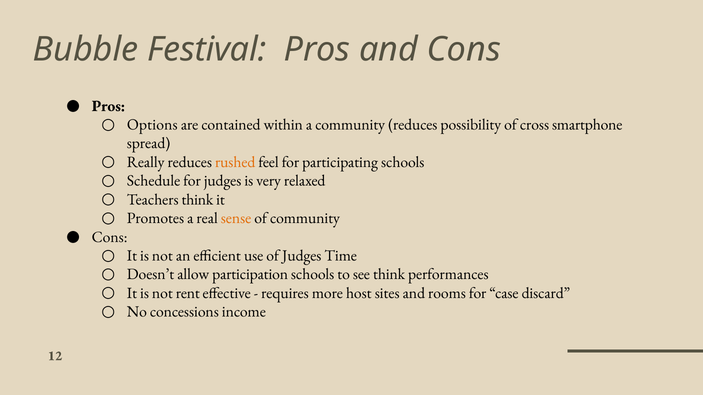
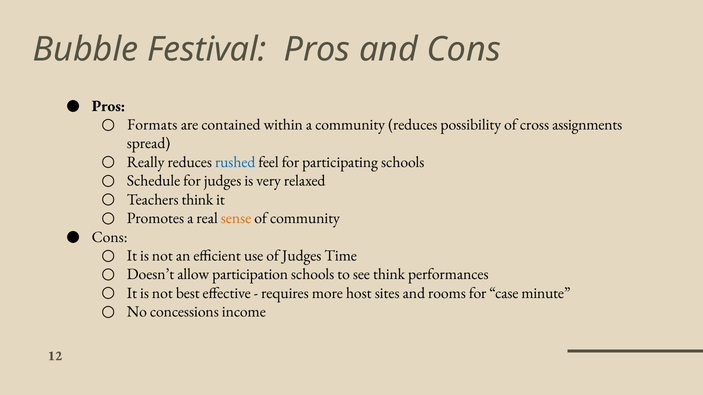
Options: Options -> Formats (152, 125)
smartphone: smartphone -> assignments (587, 125)
rushed colour: orange -> blue (235, 162)
rent: rent -> best (188, 293)
discard: discard -> minute (546, 293)
